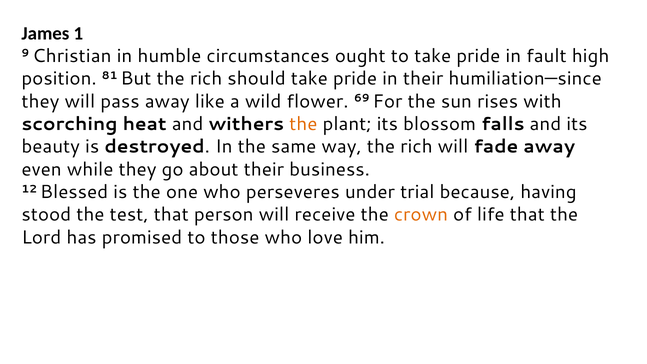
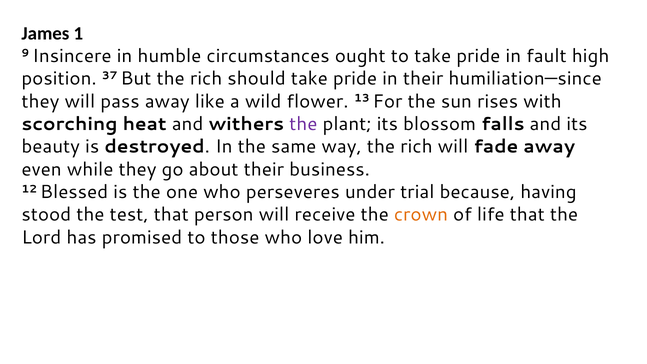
Christian: Christian -> Insincere (72, 56)
81: 81 -> 37 (110, 76)
69: 69 -> 13 (362, 98)
the colour: orange -> purple (303, 124)
